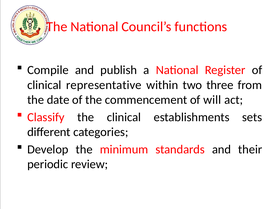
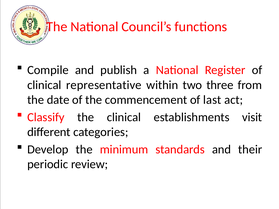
will: will -> last (212, 100)
sets: sets -> visit (252, 117)
